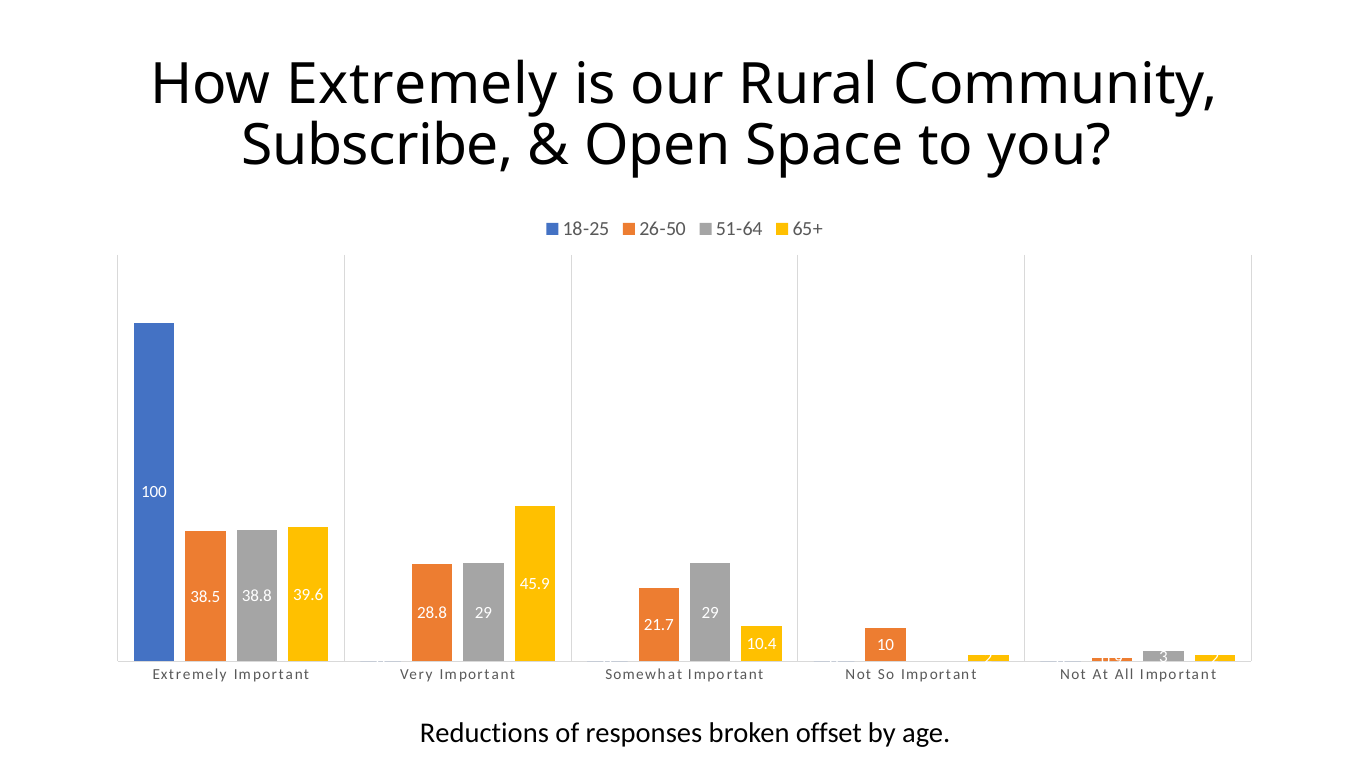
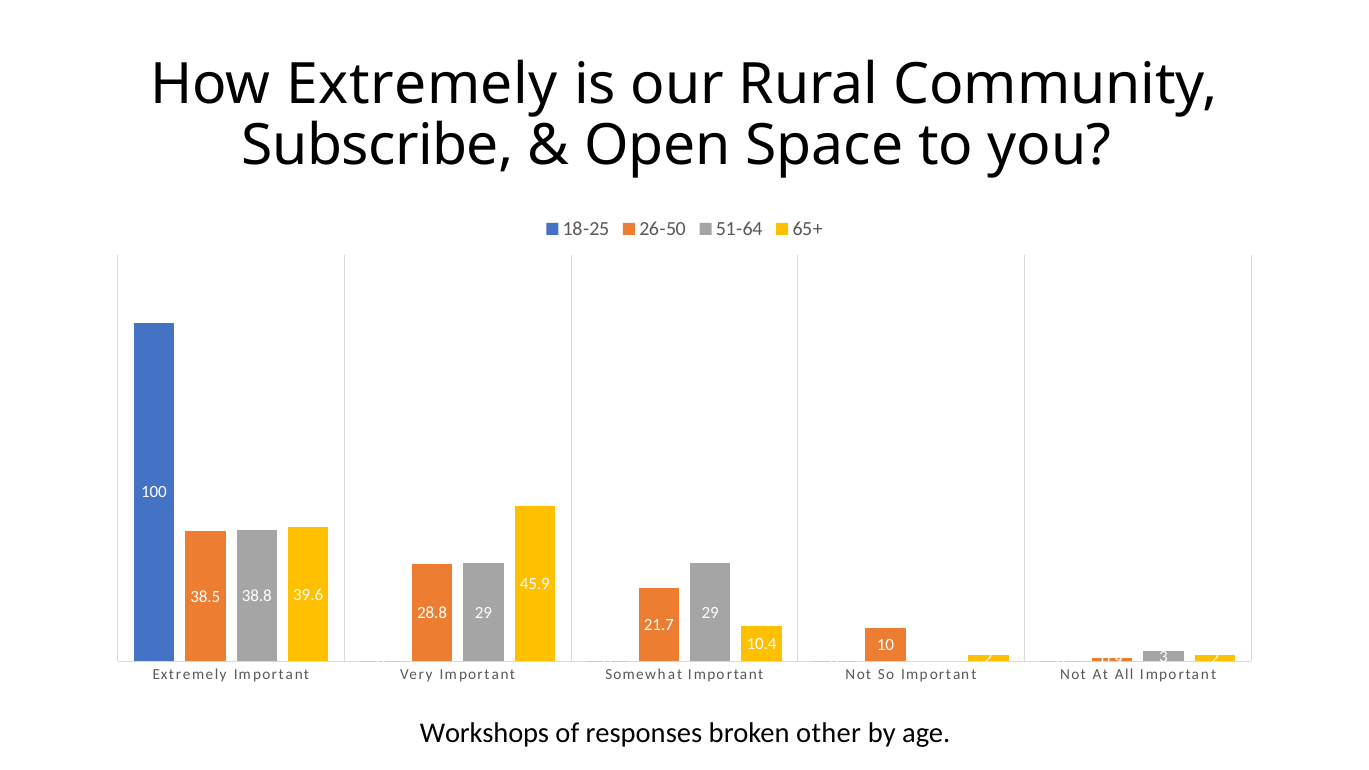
Reductions: Reductions -> Workshops (484, 733)
offset: offset -> other (829, 733)
